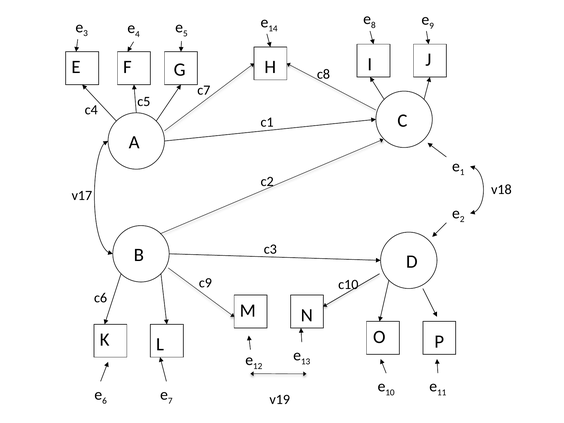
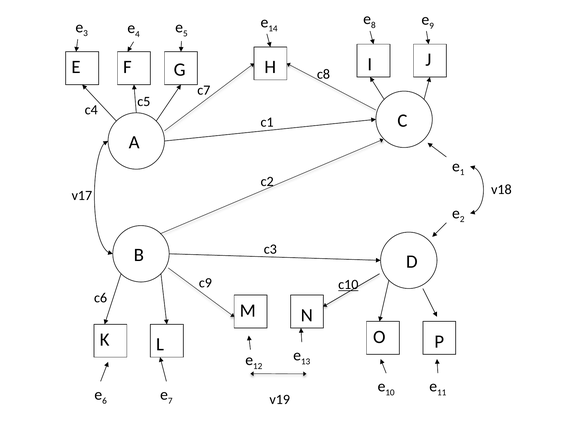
c10 underline: none -> present (348, 285)
